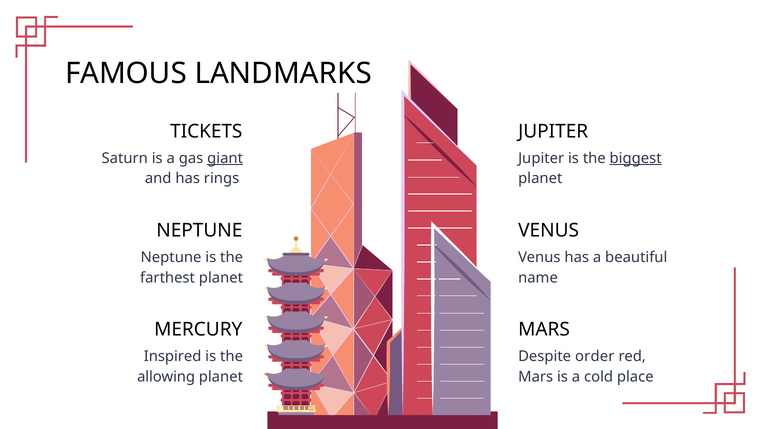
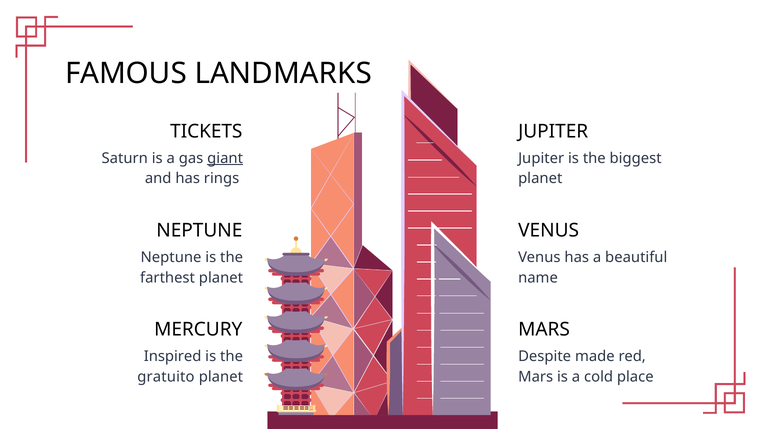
biggest underline: present -> none (636, 158)
order: order -> made (595, 356)
allowing: allowing -> gratuito (166, 376)
